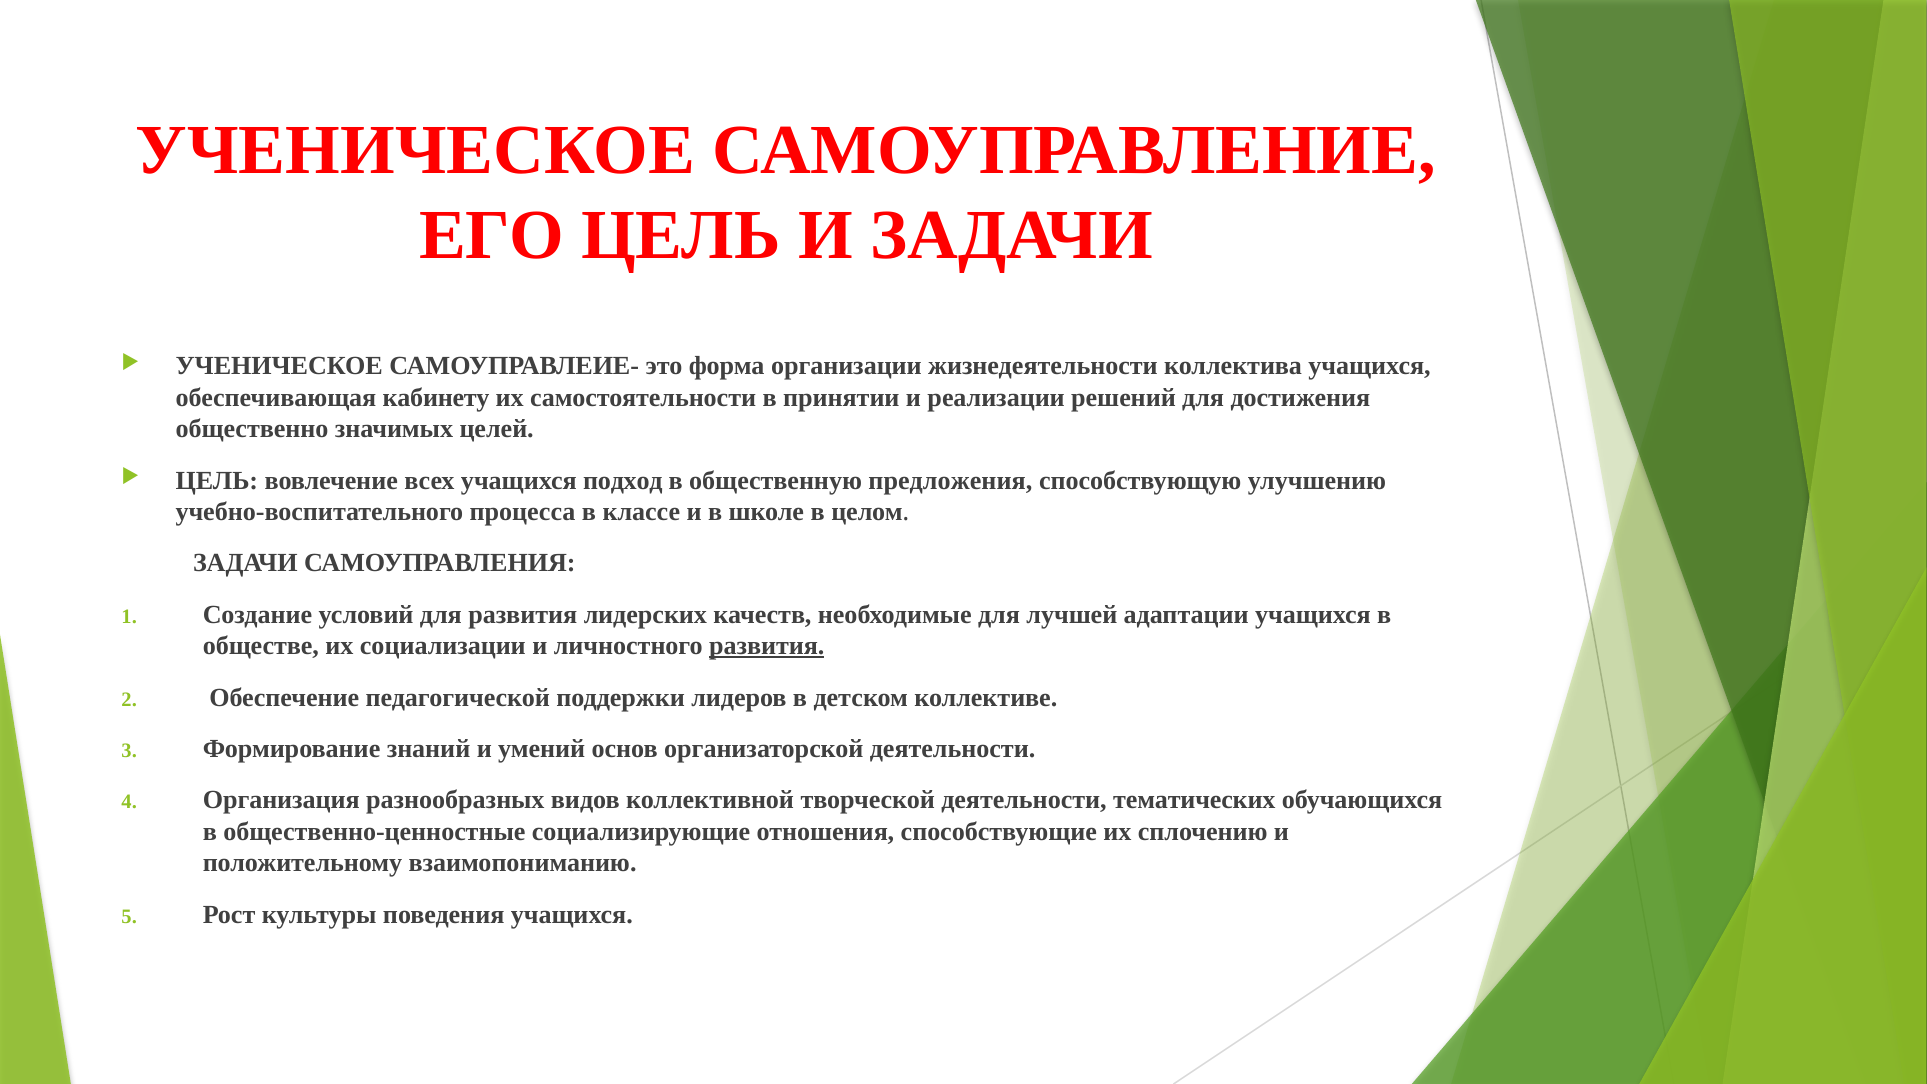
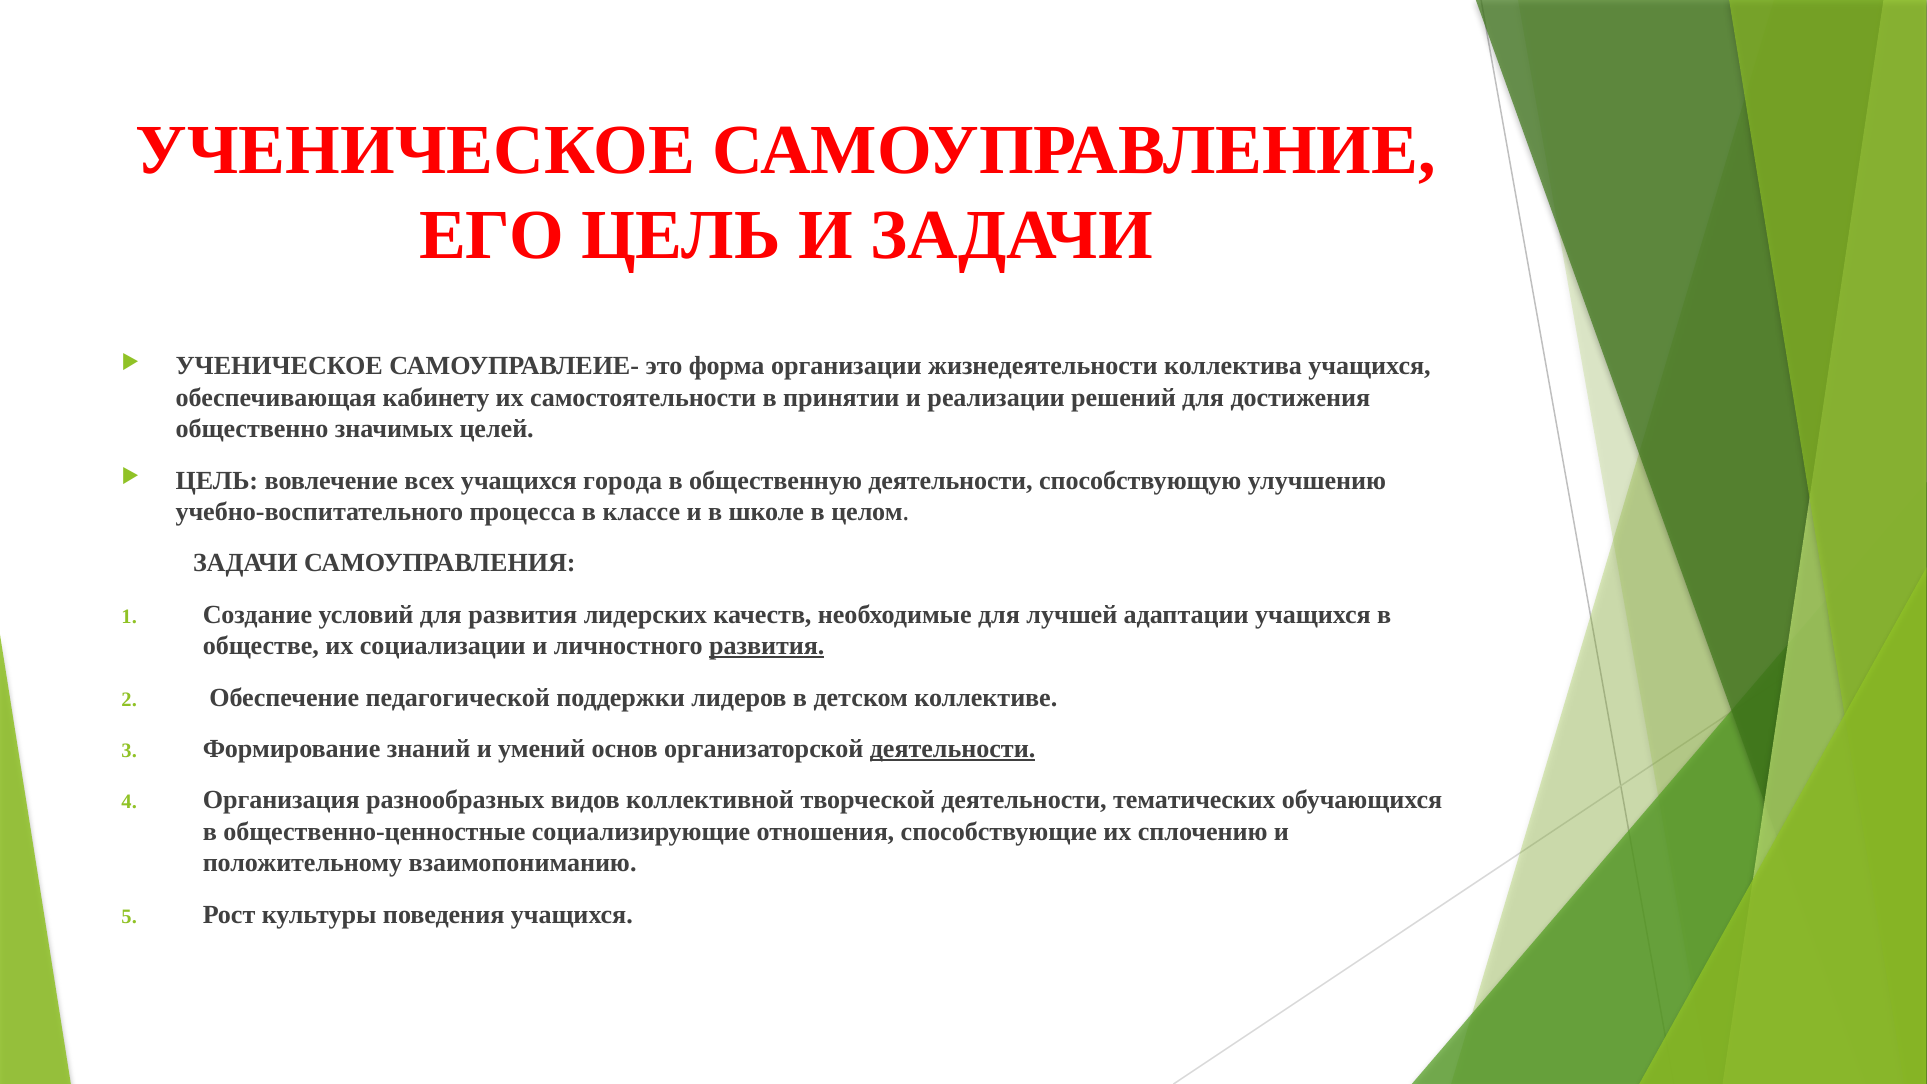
подход: подход -> города (623, 480)
общественную предложения: предложения -> деятельности (951, 480)
деятельности underline: none -> present (953, 749)
